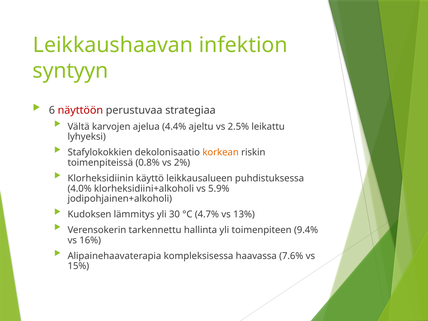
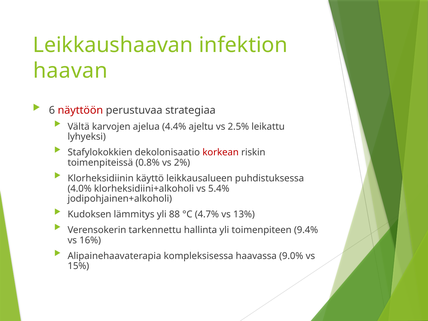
syntyyn: syntyyn -> haavan (70, 71)
korkean colour: orange -> red (221, 152)
5.9%: 5.9% -> 5.4% (219, 189)
30: 30 -> 88 (175, 214)
7.6%: 7.6% -> 9.0% (291, 256)
